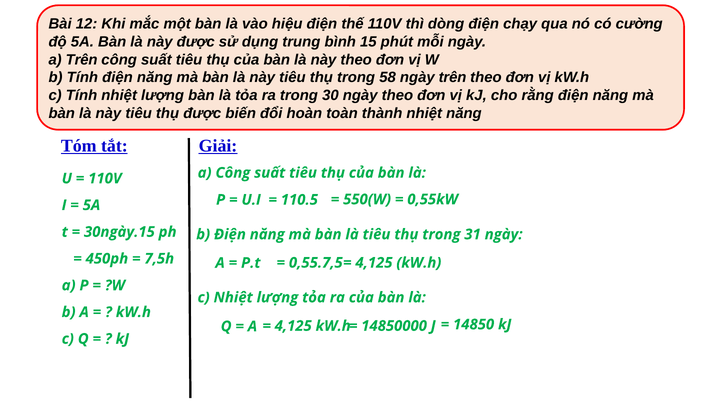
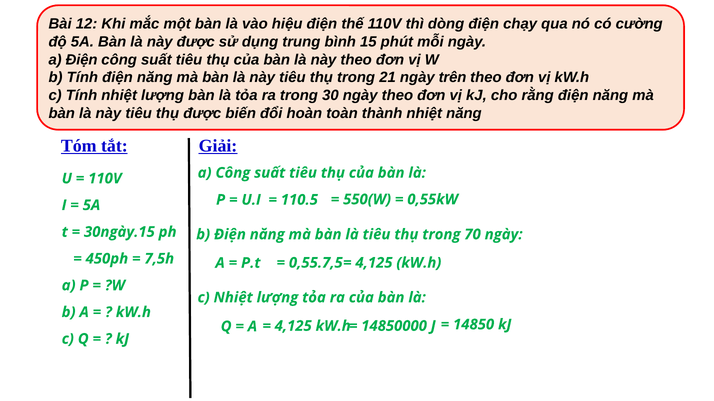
a Trên: Trên -> Điện (82, 60)
58: 58 -> 21 (388, 78)
31: 31 -> 70 (473, 235)
